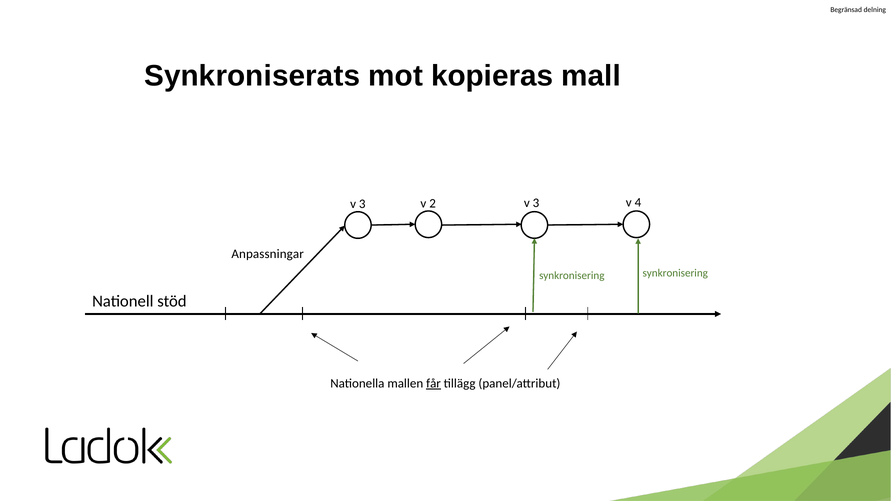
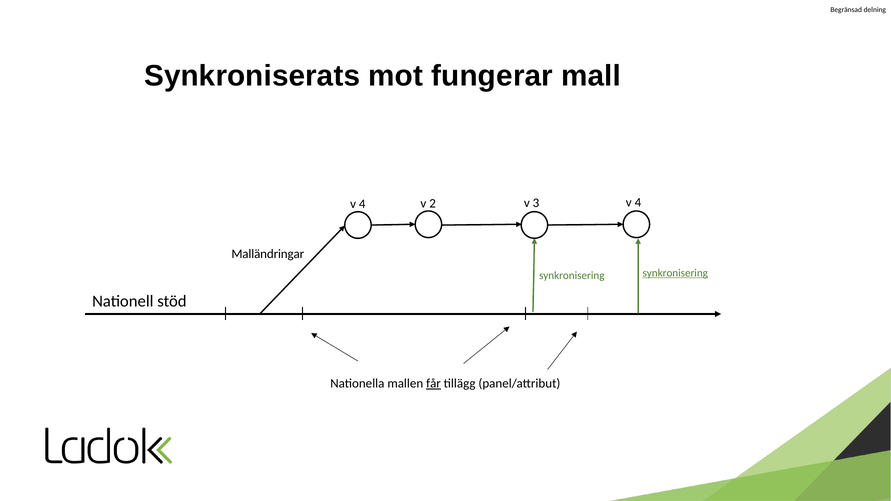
kopieras: kopieras -> fungerar (492, 76)
3: 3 -> 4 (362, 204)
Anpassningar: Anpassningar -> Malländringar (268, 254)
synkronisering underline: none -> present (675, 273)
